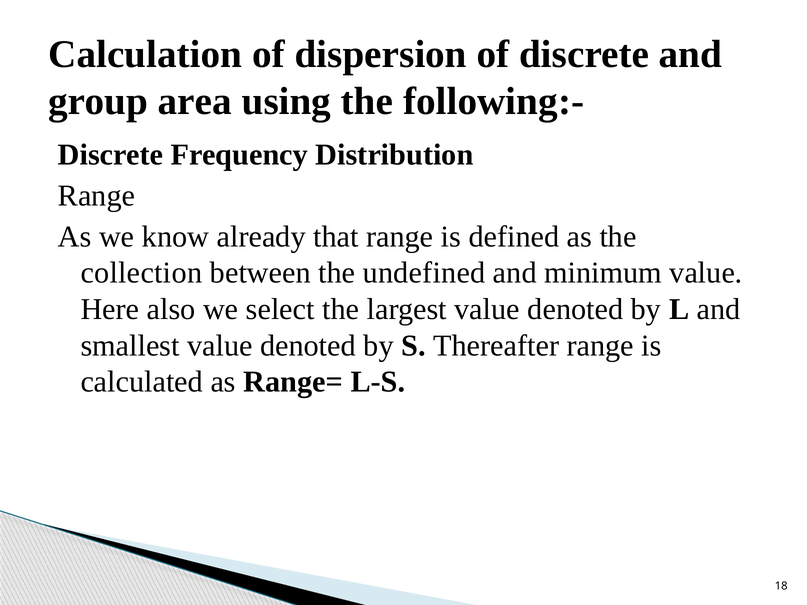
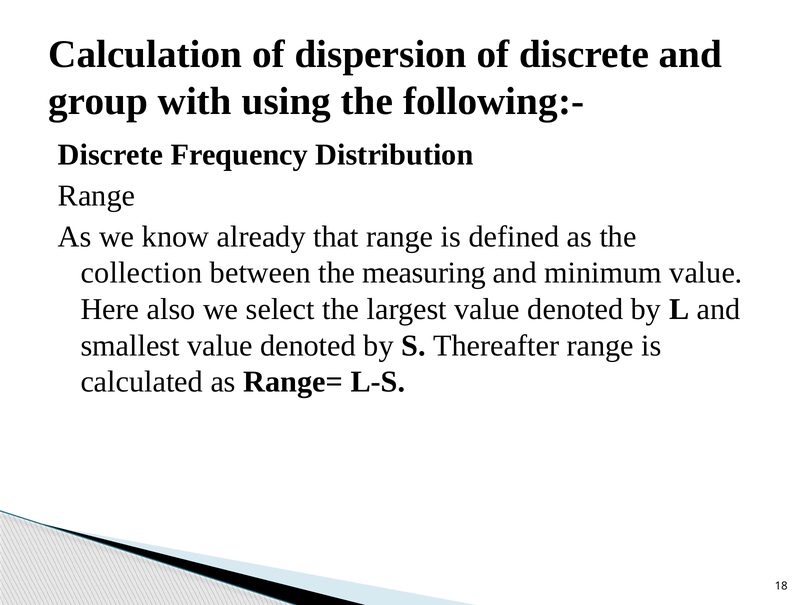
area: area -> with (195, 102)
undefined: undefined -> measuring (424, 273)
